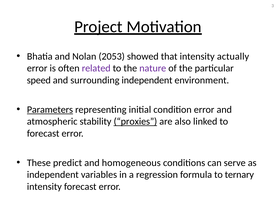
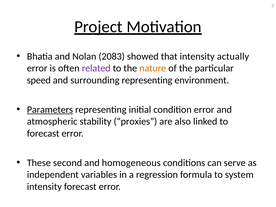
2053: 2053 -> 2083 (112, 56)
nature colour: purple -> orange (153, 68)
surrounding independent: independent -> representing (147, 80)
proxies underline: present -> none (135, 121)
predict: predict -> second (68, 163)
ternary: ternary -> system (239, 175)
